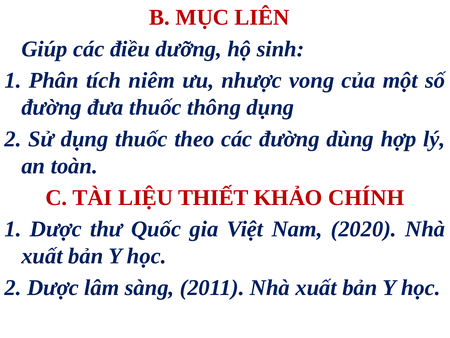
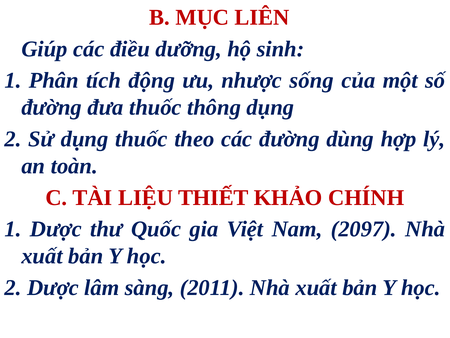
niêm: niêm -> động (152, 80)
vong: vong -> sống (312, 80)
2020: 2020 -> 2097 (364, 229)
